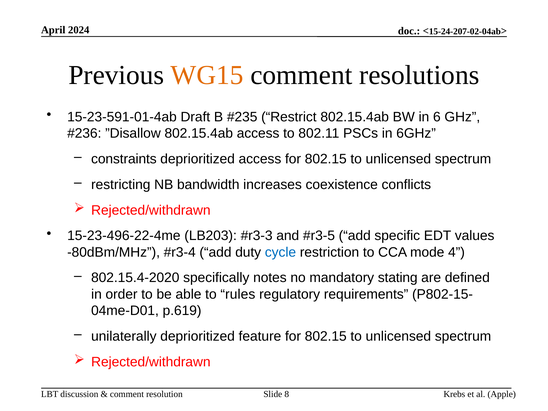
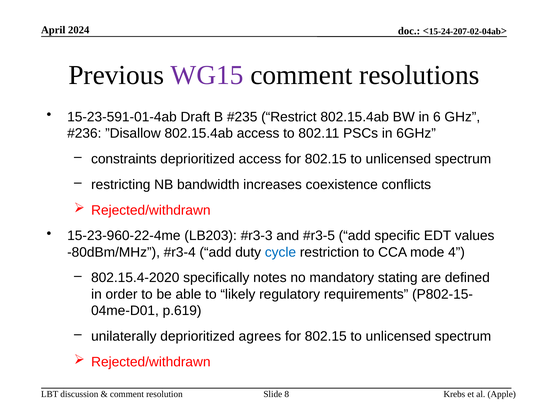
WG15 colour: orange -> purple (207, 75)
15-23-496-22-4me: 15-23-496-22-4me -> 15-23-960-22-4me (124, 236)
rules: rules -> likely (238, 294)
feature: feature -> agrees (260, 336)
